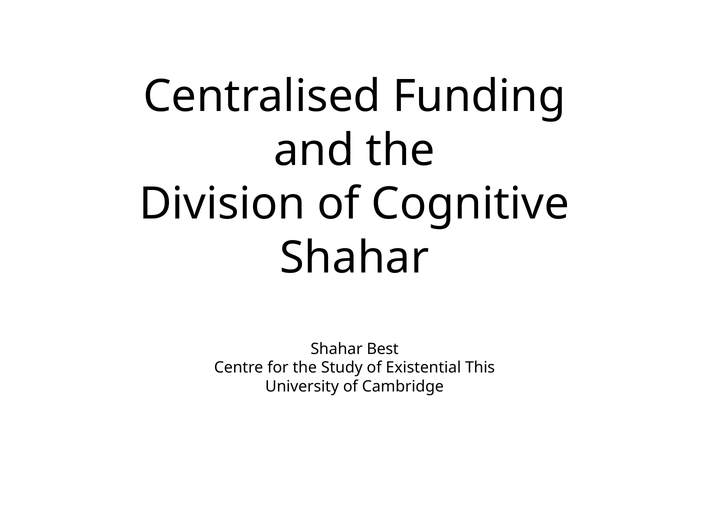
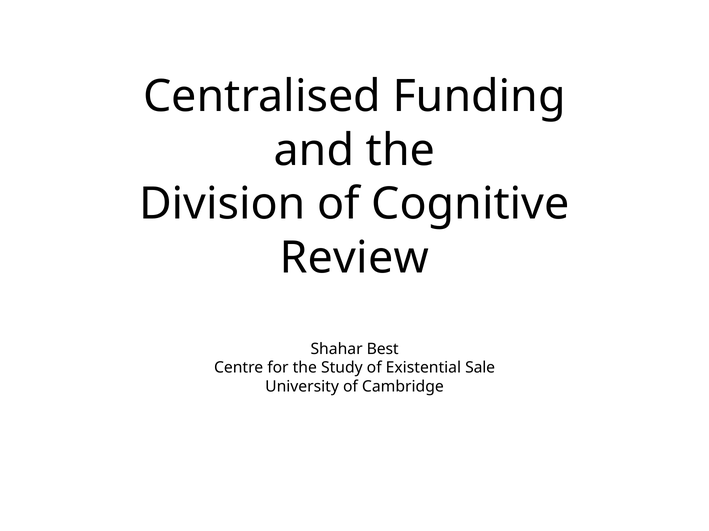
Shahar: Shahar -> Review (354, 258)
This: This -> Sale (480, 368)
